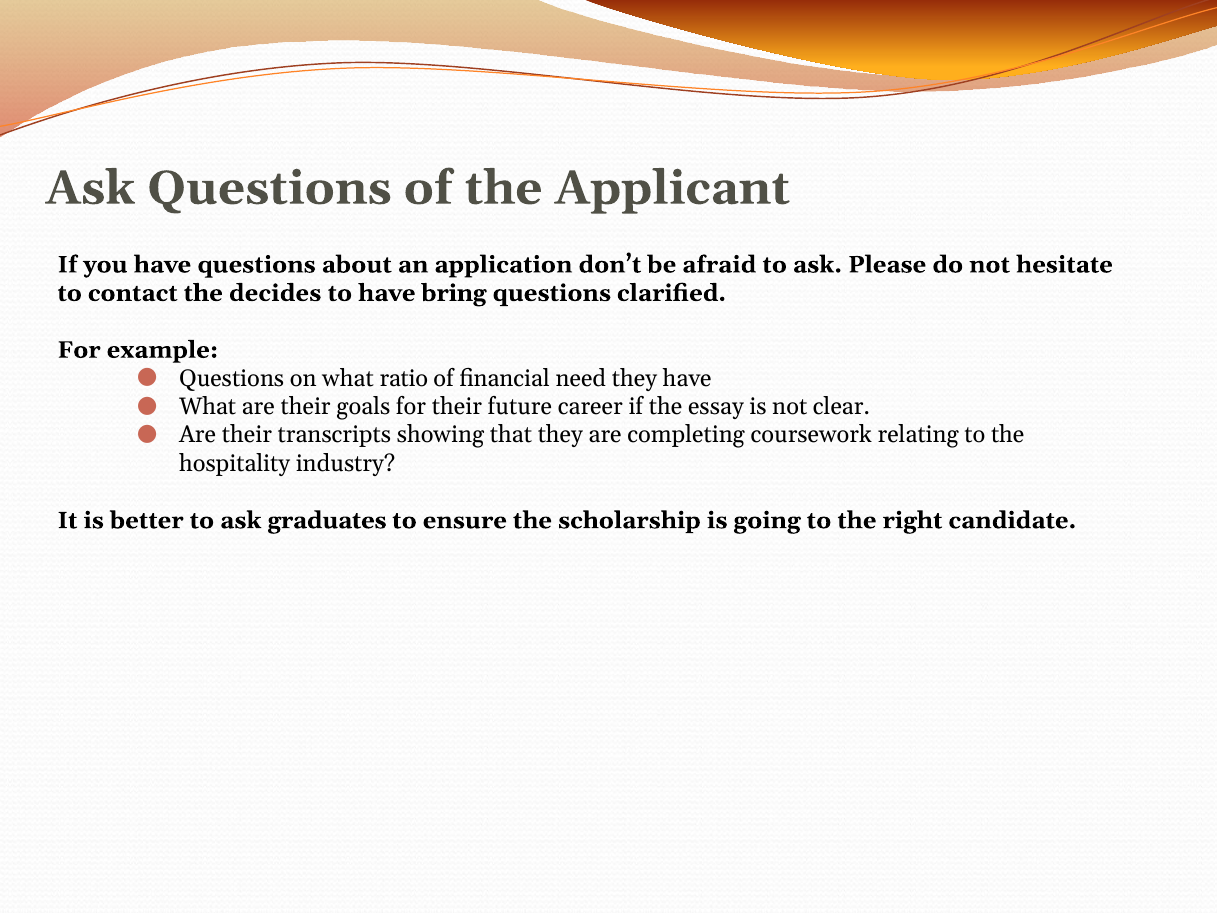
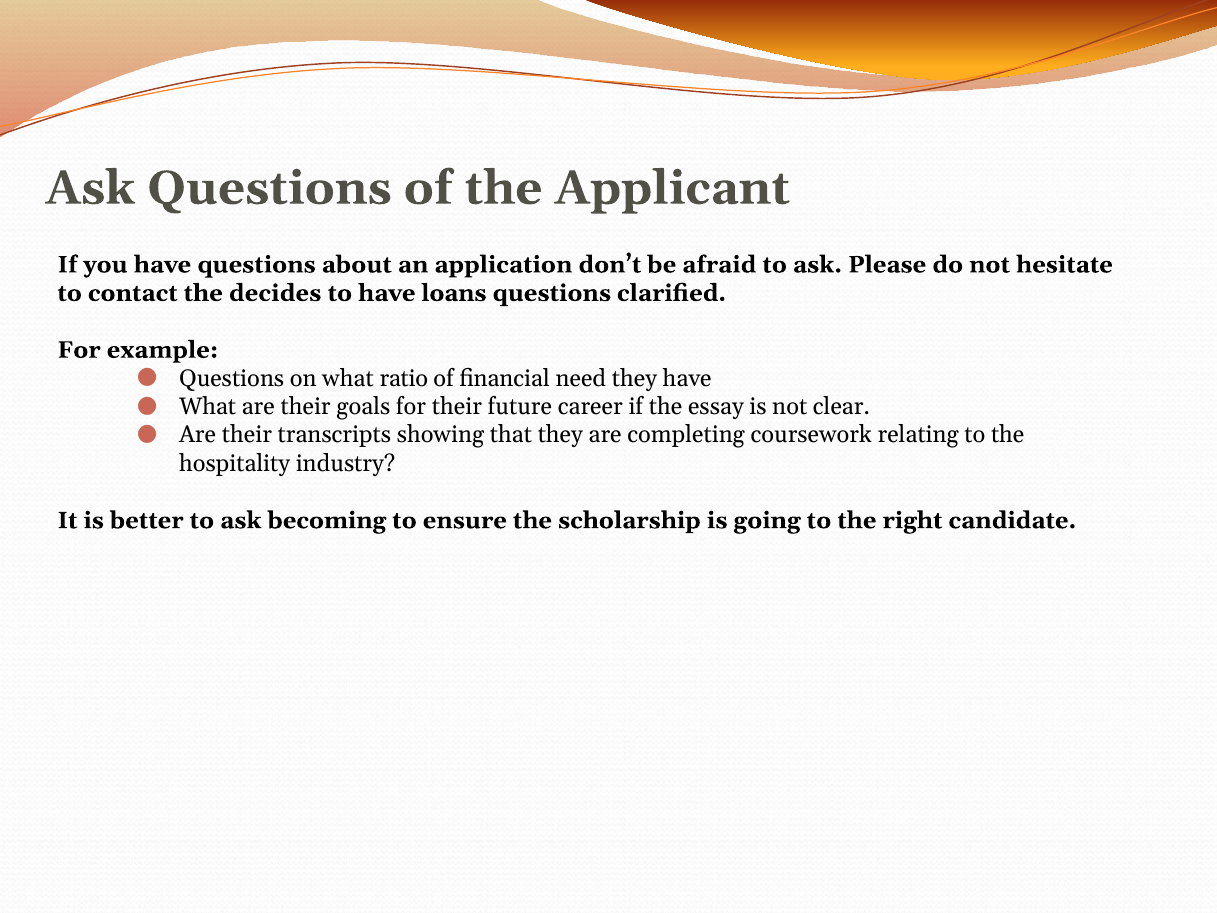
bring: bring -> loans (454, 293)
graduates: graduates -> becoming (327, 520)
